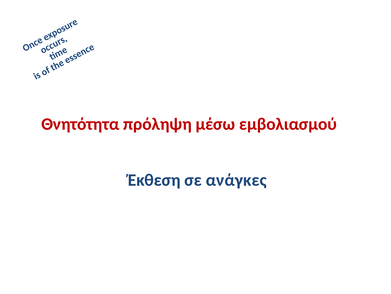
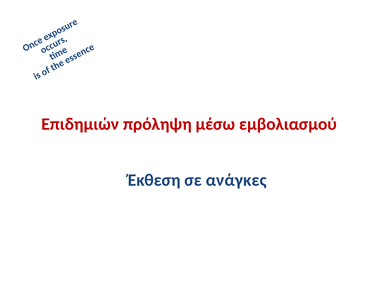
Θνητότητα: Θνητότητα -> Επιδημιών (80, 124)
